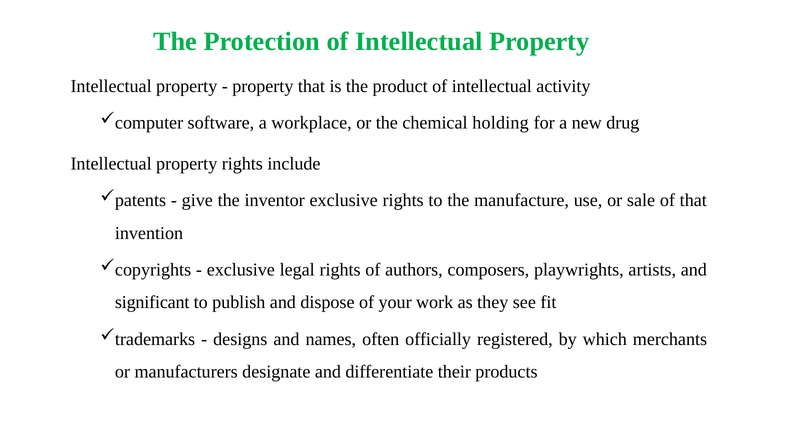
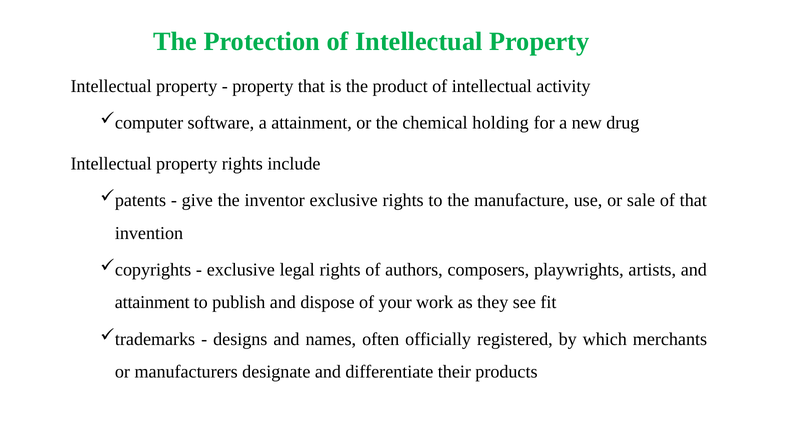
a workplace: workplace -> attainment (312, 123)
significant: significant -> attainment (152, 302)
